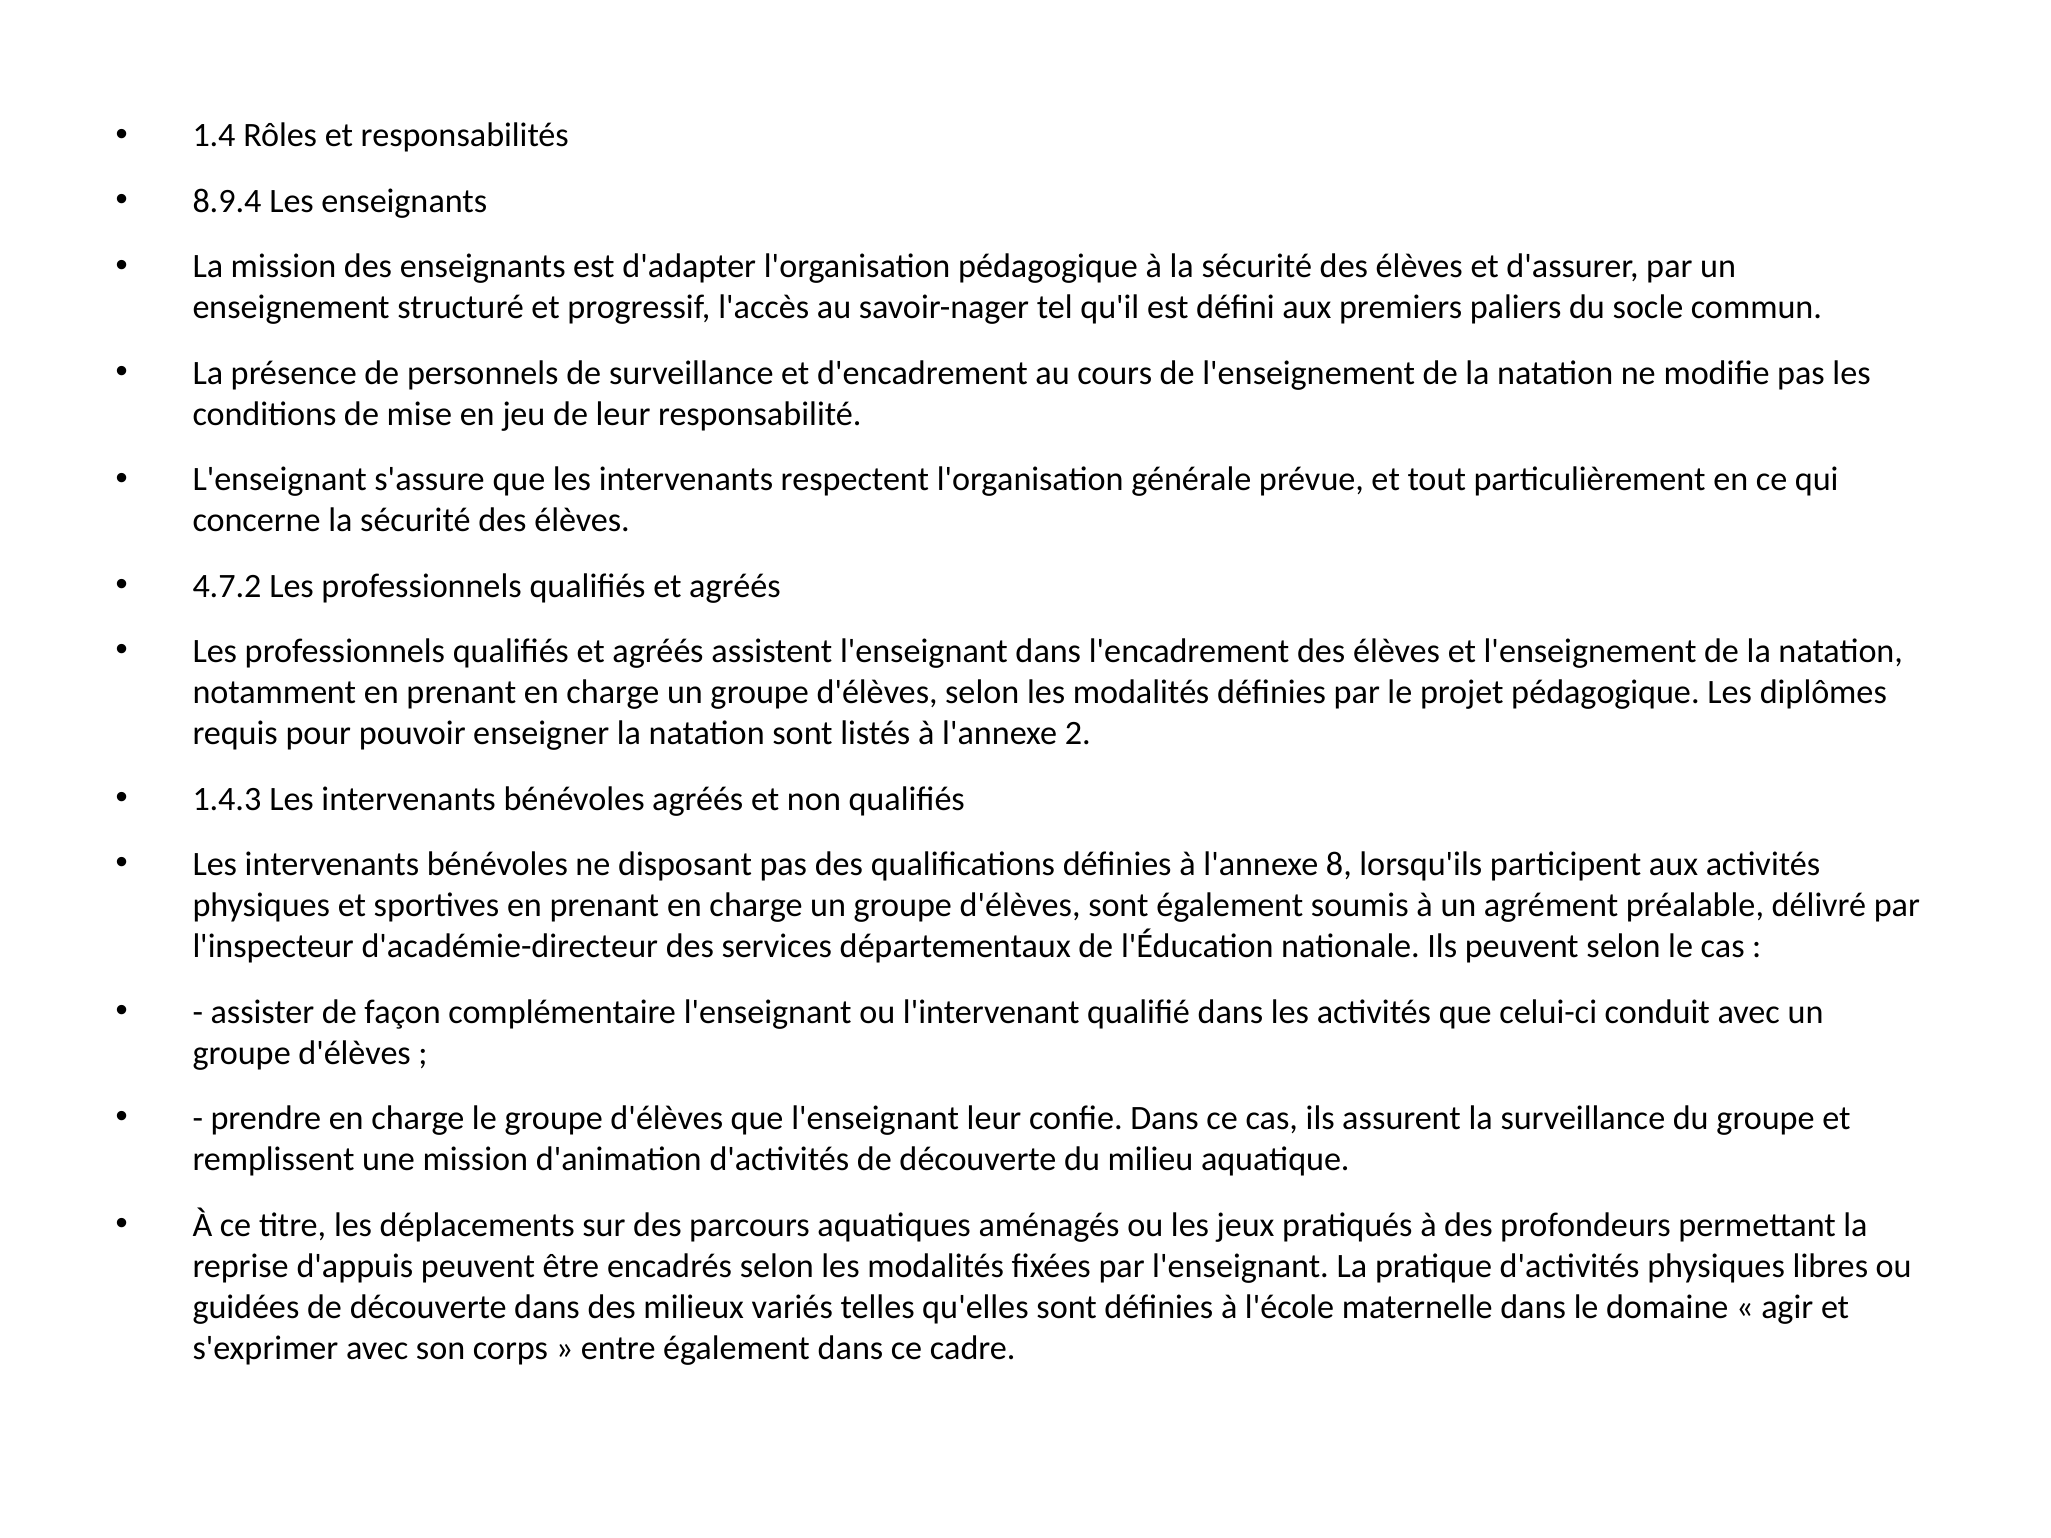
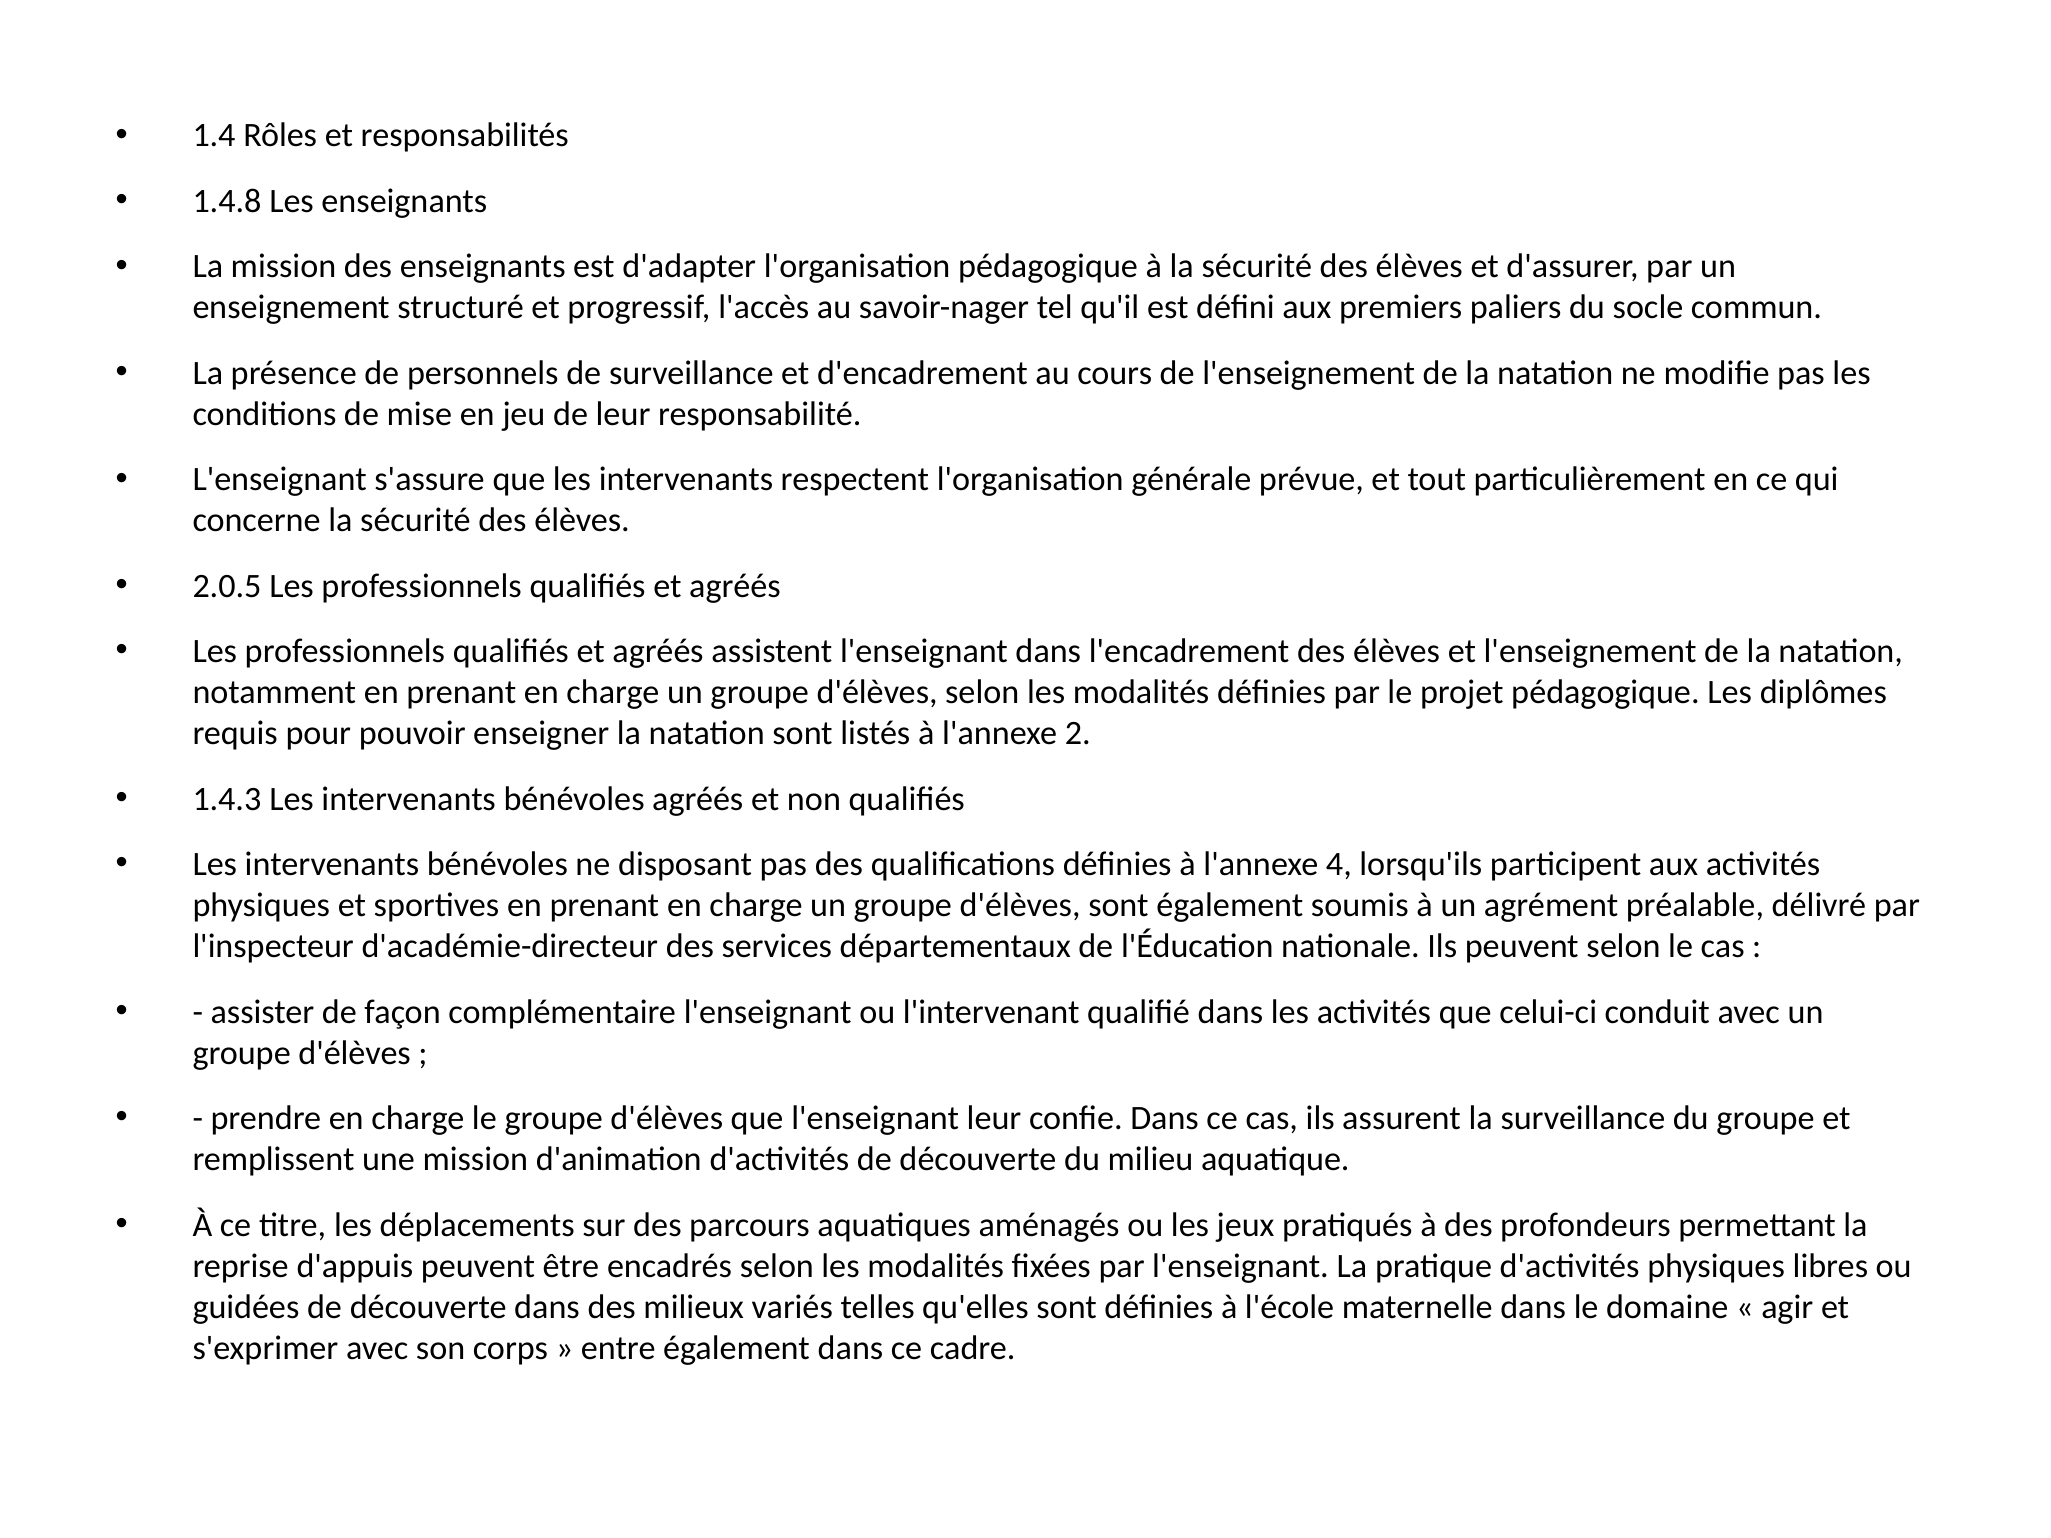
8.9.4: 8.9.4 -> 1.4.8 (227, 201)
4.7.2: 4.7.2 -> 2.0.5 (227, 586)
8: 8 -> 4 (1339, 865)
